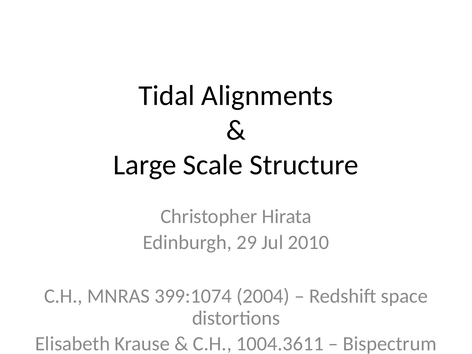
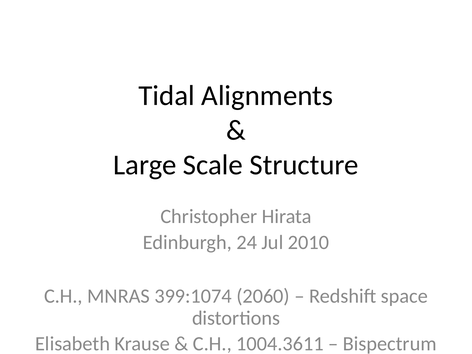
29: 29 -> 24 (247, 242)
2004: 2004 -> 2060 (263, 296)
